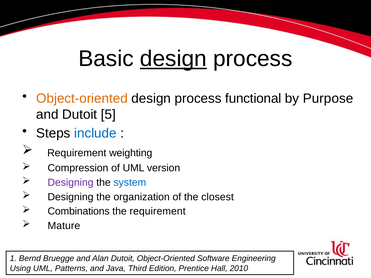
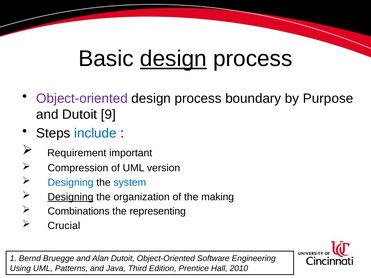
Object-oriented colour: orange -> purple (82, 99)
functional: functional -> boundary (253, 99)
5: 5 -> 9 (108, 115)
weighting: weighting -> important (131, 153)
Designing colour: purple -> blue (71, 183)
Designing underline: none -> present (71, 197)
closest: closest -> making (218, 197)
the requirement: requirement -> representing (158, 212)
Mature: Mature -> Crucial (64, 226)
